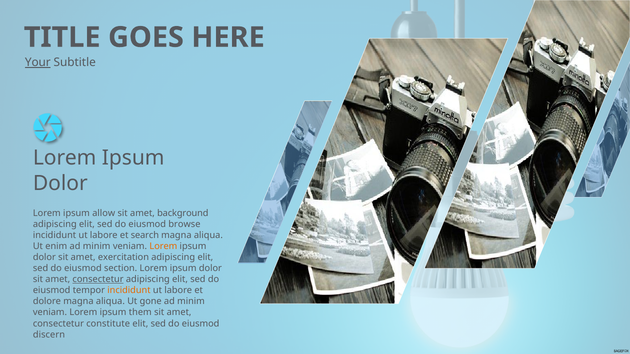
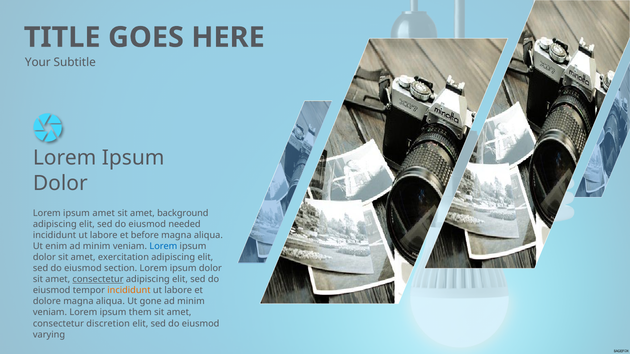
Your underline: present -> none (38, 63)
ipsum allow: allow -> amet (104, 214)
browse: browse -> needed (184, 225)
search: search -> before (145, 236)
Lorem colour: orange -> blue (163, 247)
constitute: constitute -> discretion (108, 324)
discern: discern -> varying (49, 335)
